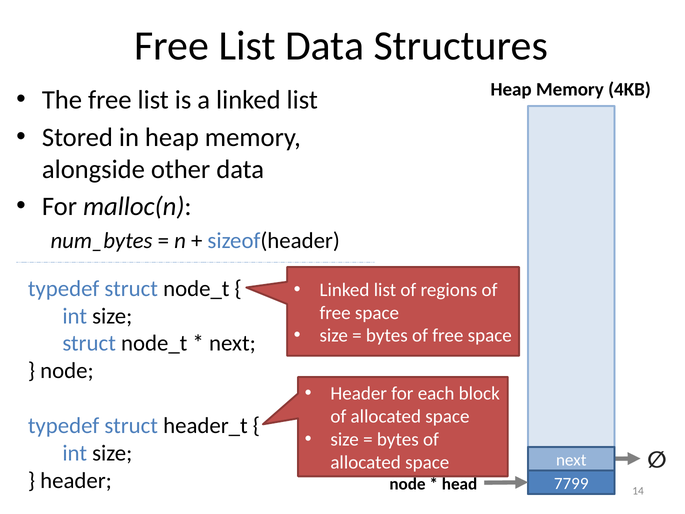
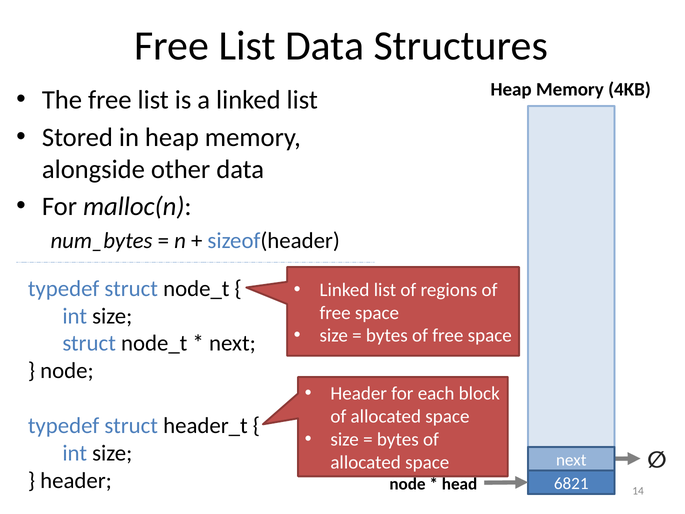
7799: 7799 -> 6821 (571, 483)
